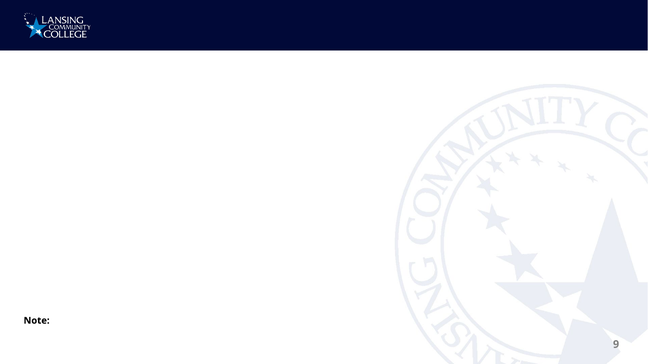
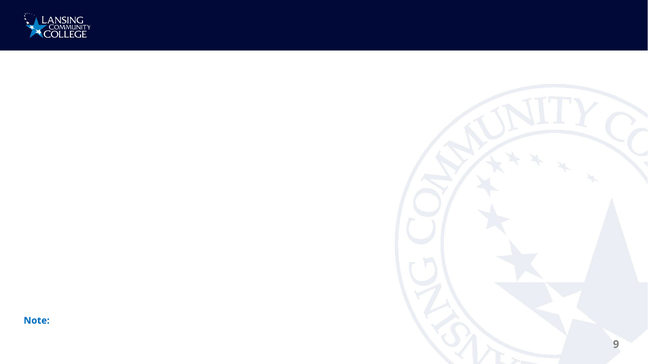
Note colour: black -> blue (37, 321)
